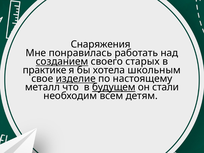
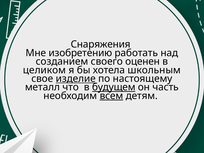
понравилась: понравилась -> изобретению (80, 53)
созданием underline: present -> none (62, 61)
старых: старых -> оценен (143, 61)
практике: практике -> целиком (44, 70)
стали: стали -> часть (166, 87)
всем underline: none -> present (111, 96)
